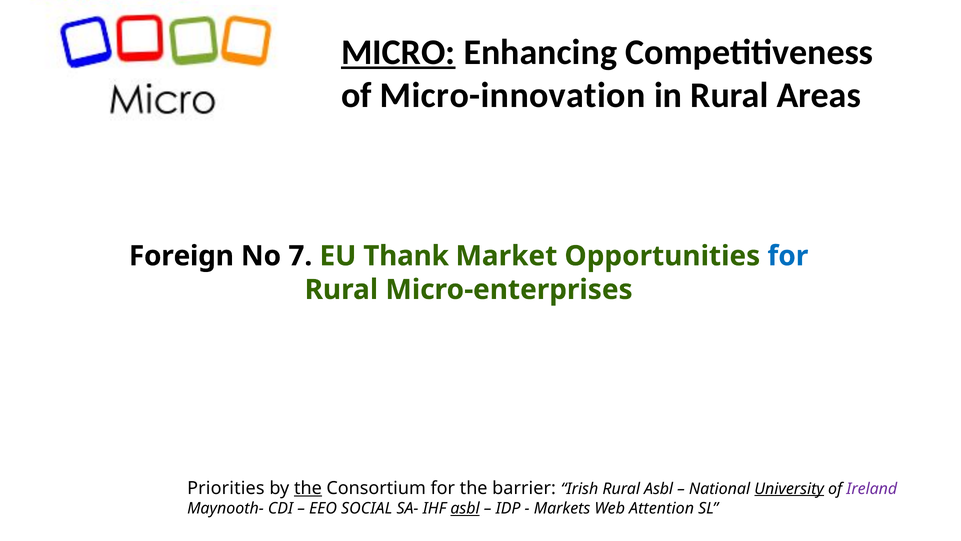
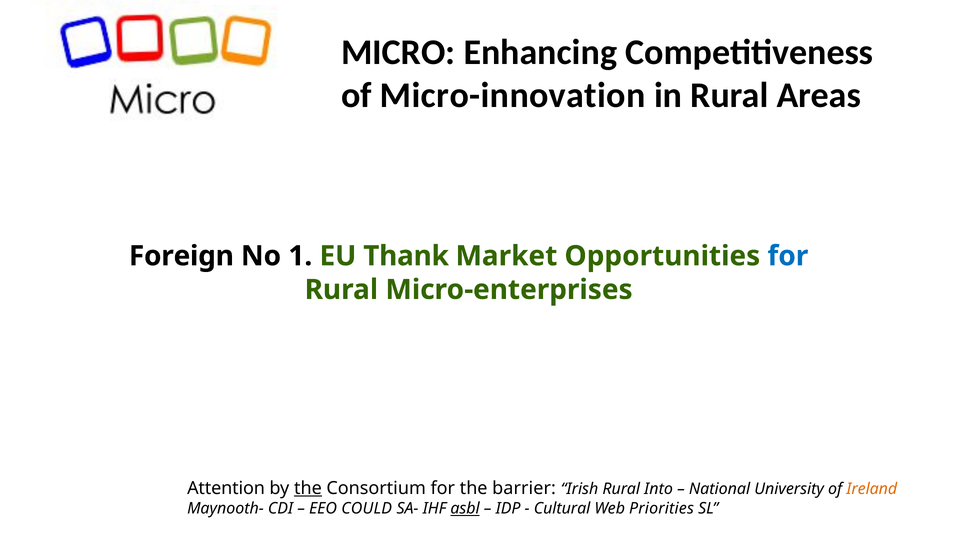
MICRO underline: present -> none (398, 52)
7: 7 -> 1 (300, 256)
Priorities: Priorities -> Attention (226, 488)
Rural Asbl: Asbl -> Into (659, 488)
University underline: present -> none (789, 488)
Ireland colour: purple -> orange (872, 488)
SOCIAL: SOCIAL -> COULD (367, 508)
Markets: Markets -> Cultural (562, 508)
Attention: Attention -> Priorities (662, 508)
